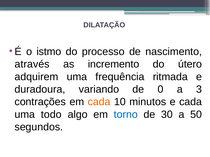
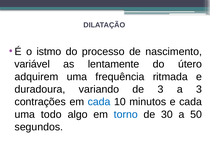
através: através -> variável (32, 64)
incremento: incremento -> lentamente (114, 64)
de 0: 0 -> 3 (161, 90)
cada colour: orange -> blue (99, 102)
